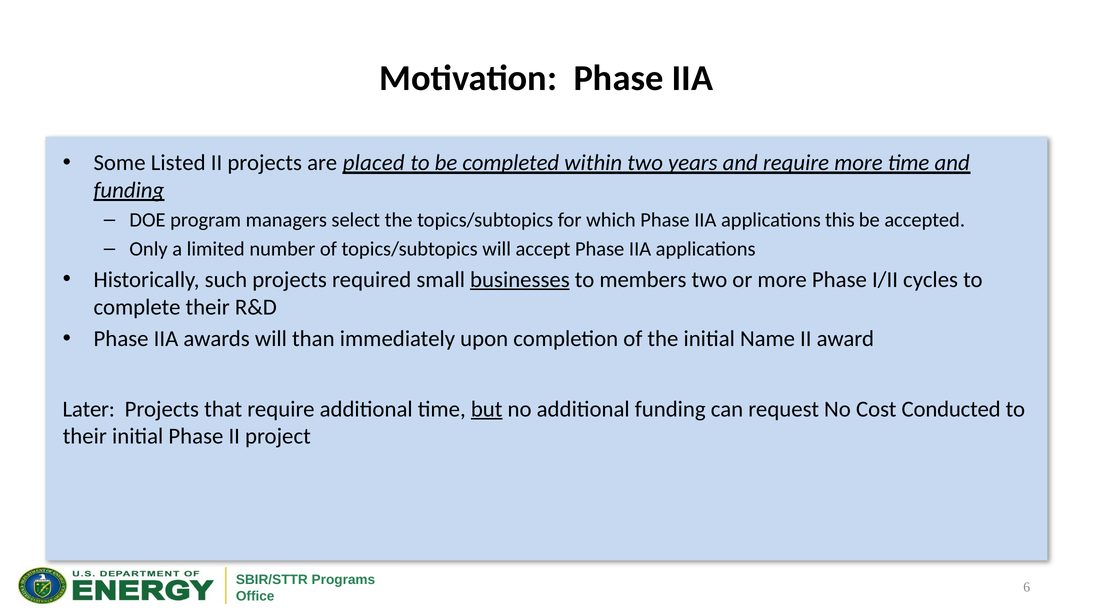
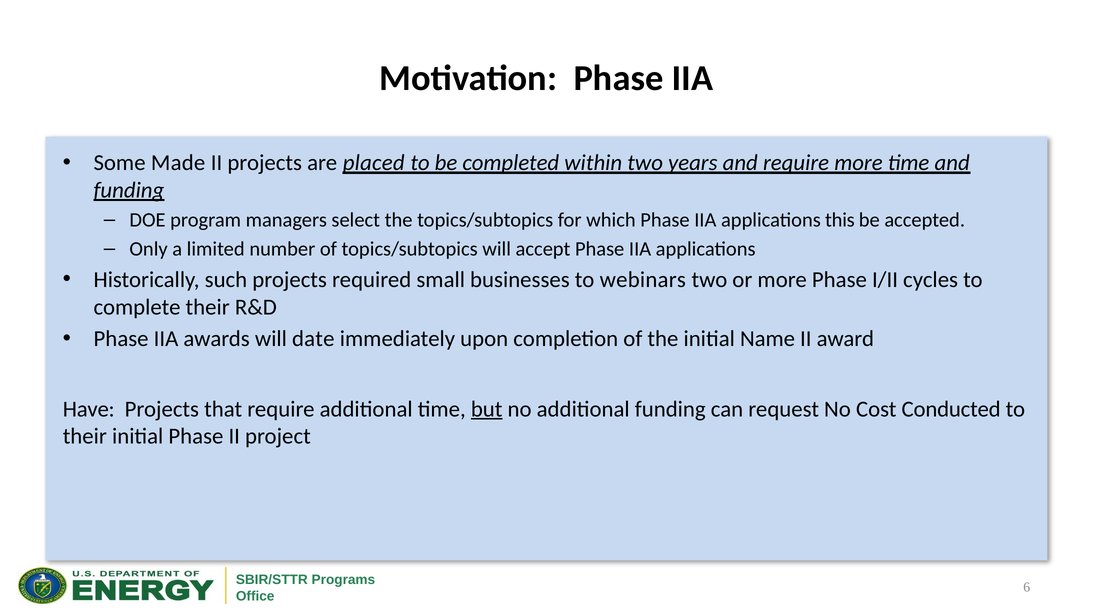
Listed: Listed -> Made (178, 163)
businesses underline: present -> none (520, 280)
members: members -> webinars (643, 280)
than: than -> date (313, 339)
Later: Later -> Have (89, 409)
